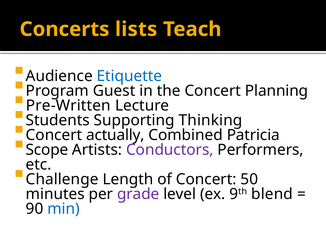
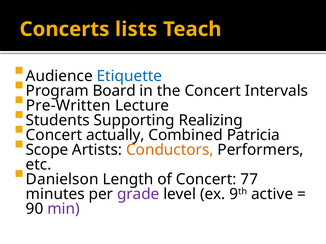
Guest: Guest -> Board (114, 91)
Planning: Planning -> Intervals (277, 91)
Thinking: Thinking -> Realizing (211, 121)
Conductors colour: purple -> orange (170, 150)
Challenge: Challenge -> Danielson (62, 180)
50: 50 -> 77 (249, 180)
blend: blend -> active (272, 194)
min colour: blue -> purple (64, 209)
